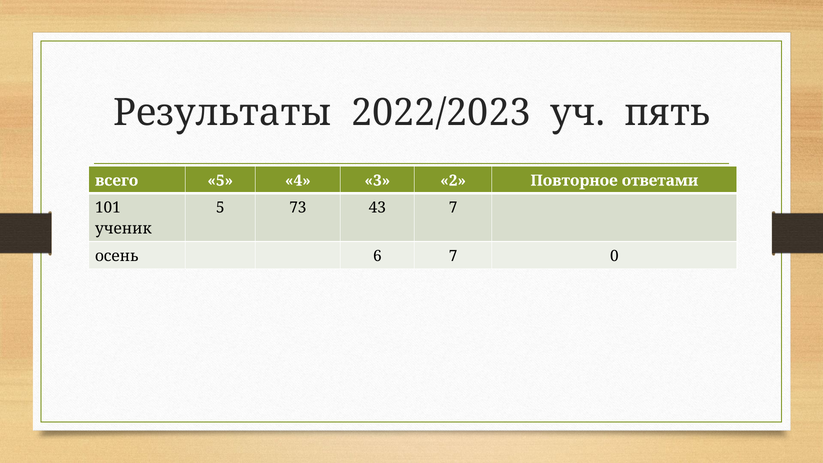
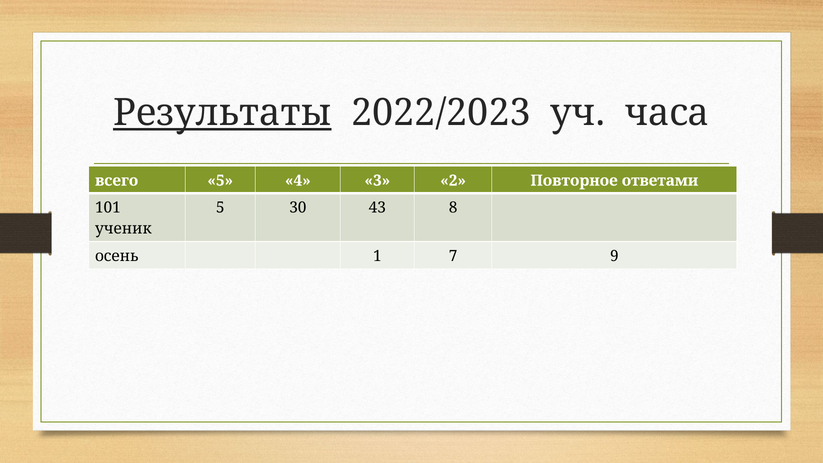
Результаты underline: none -> present (222, 113)
пять: пять -> часа (667, 113)
73: 73 -> 30 (298, 208)
43 7: 7 -> 8 (453, 208)
6: 6 -> 1 (377, 256)
0: 0 -> 9 (614, 256)
